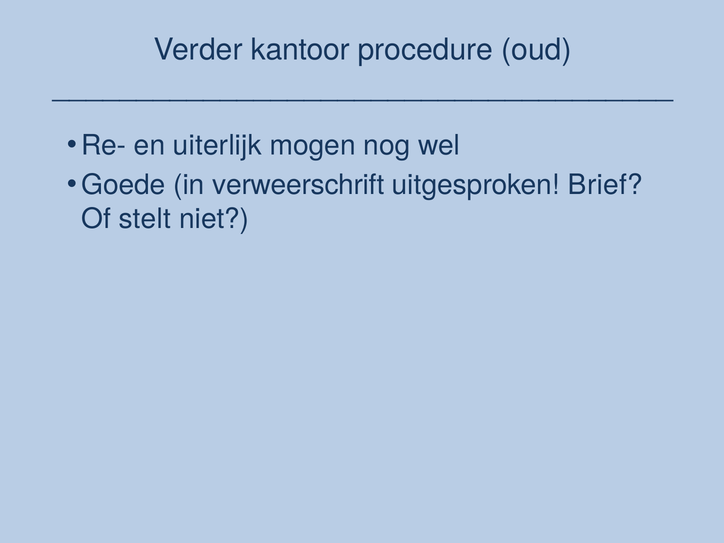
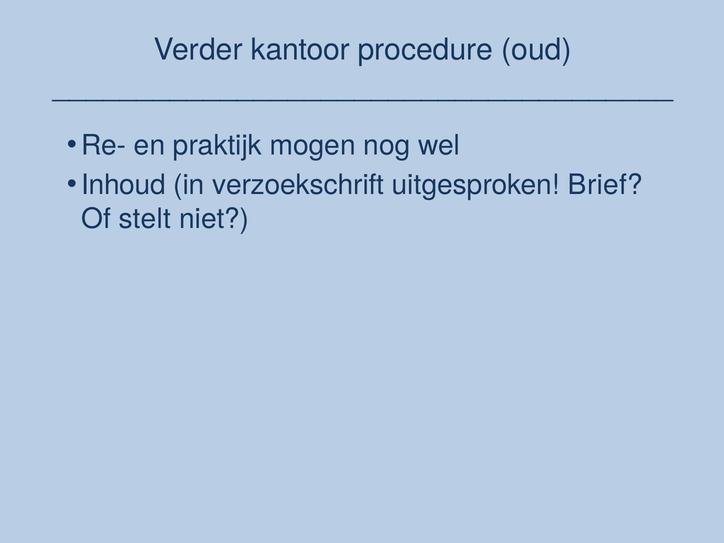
uiterlijk: uiterlijk -> praktijk (217, 146)
Goede: Goede -> Inhoud (123, 185)
verweerschrift: verweerschrift -> verzoekschrift (298, 185)
